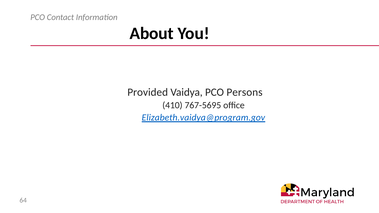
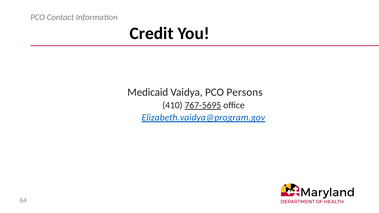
About: About -> Credit (152, 34)
Provided: Provided -> Medicaid (148, 92)
767-5695 underline: none -> present (203, 105)
